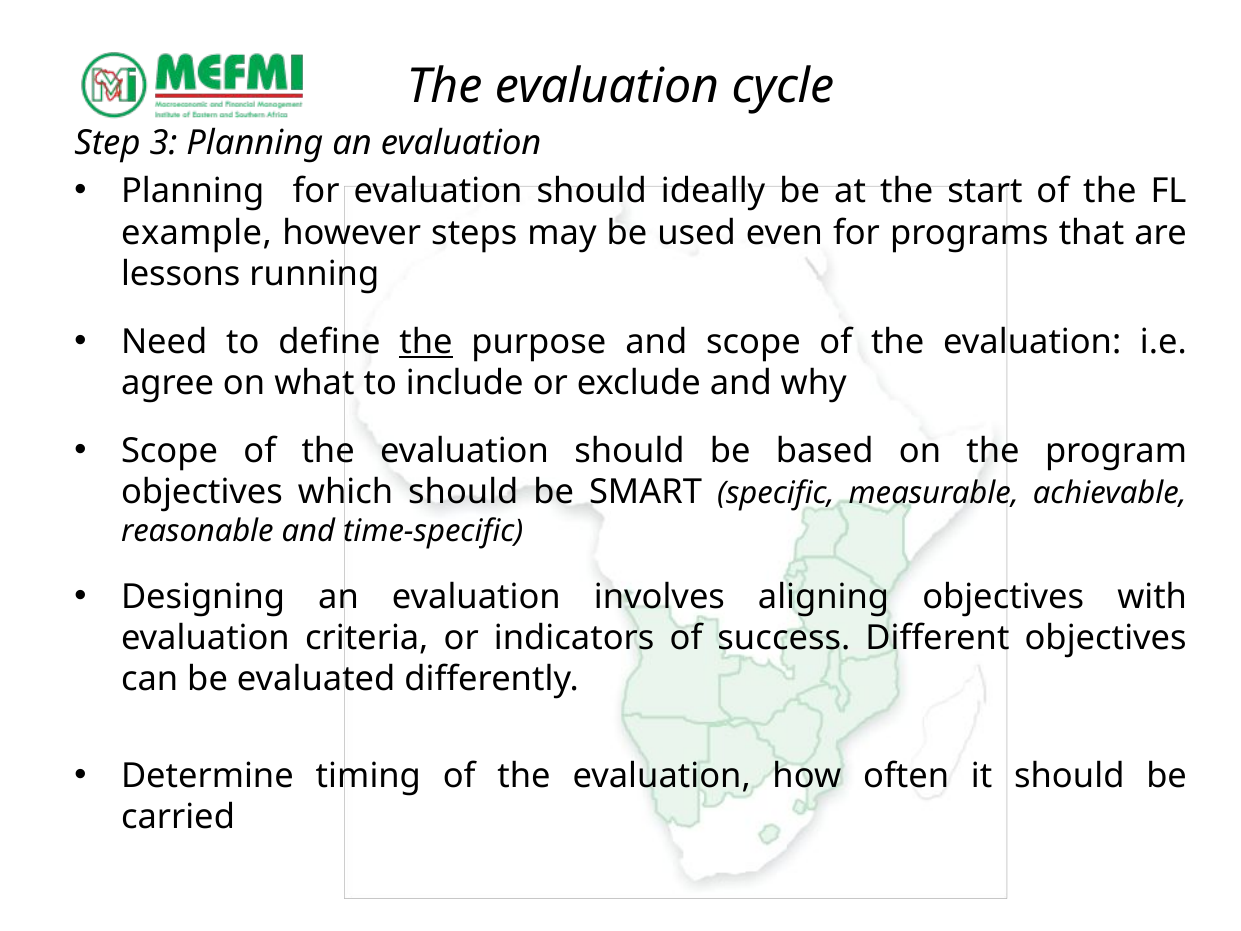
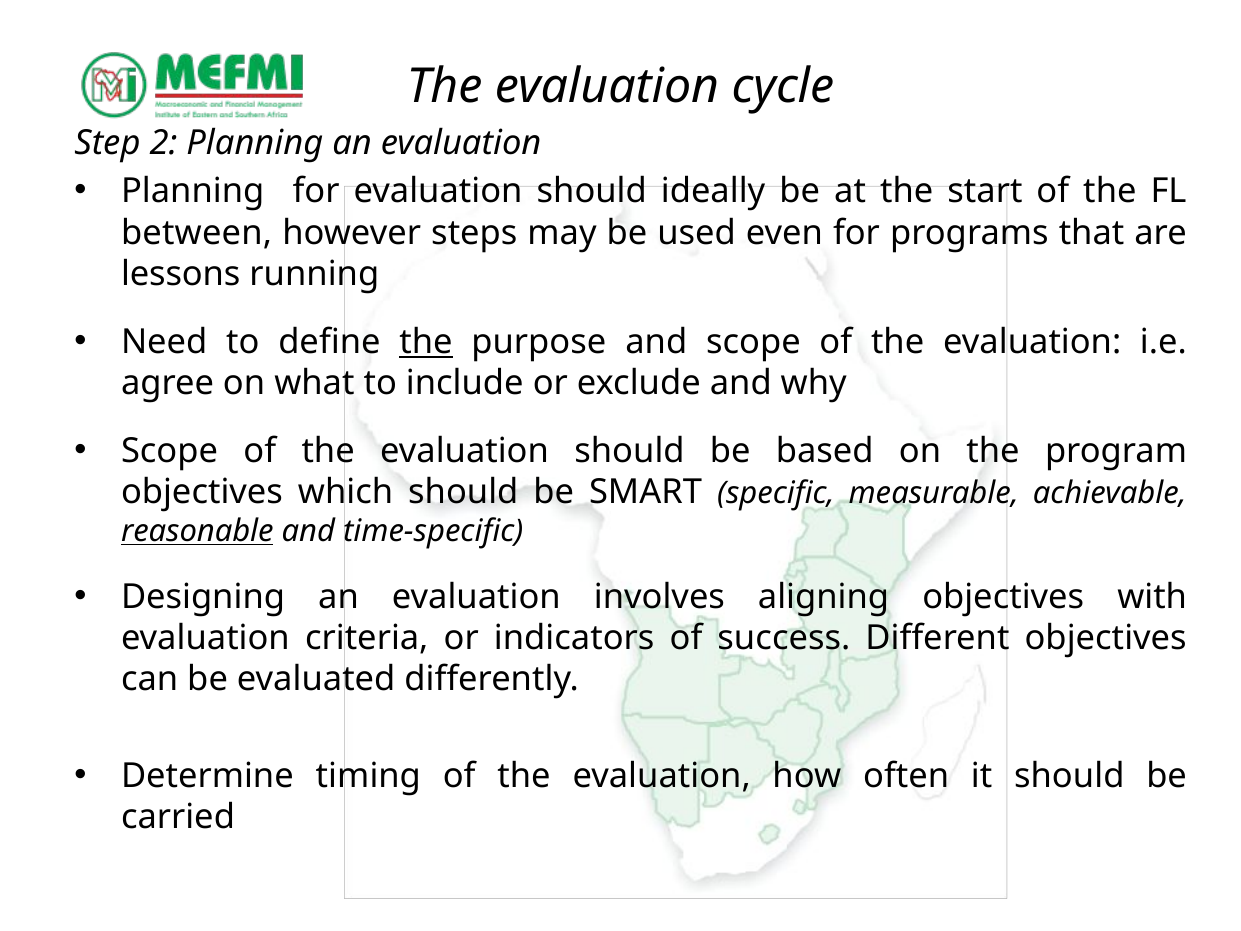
3: 3 -> 2 (163, 143)
example: example -> between (197, 233)
reasonable underline: none -> present (197, 531)
